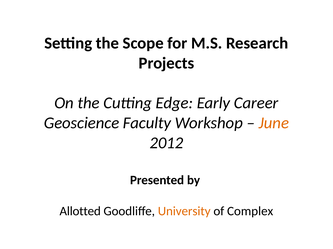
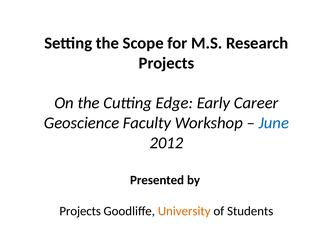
June colour: orange -> blue (274, 123)
Allotted: Allotted -> Projects (80, 212)
Complex: Complex -> Students (250, 212)
